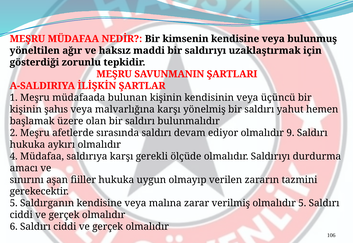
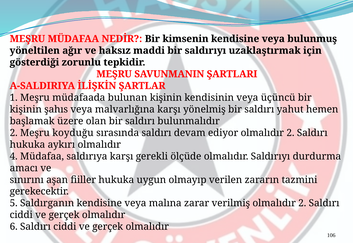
afetlerde: afetlerde -> koyduğu (73, 133)
ediyor olmalıdır 9: 9 -> 2 (290, 133)
verilmiş olmalıdır 5: 5 -> 2 (302, 204)
